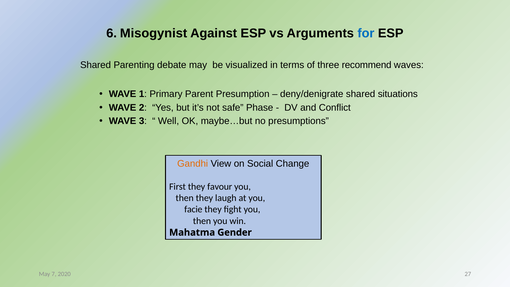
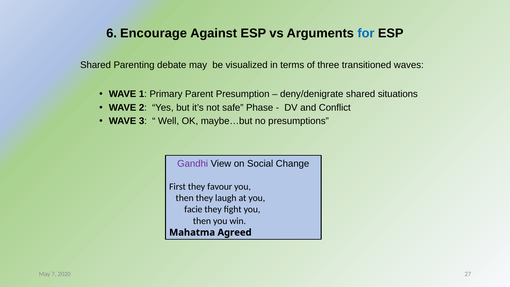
Misogynist: Misogynist -> Encourage (154, 33)
recommend: recommend -> transitioned (367, 65)
Gandhi colour: orange -> purple (193, 164)
Gender: Gender -> Agreed (235, 232)
